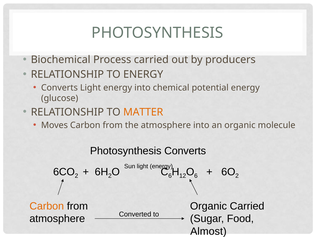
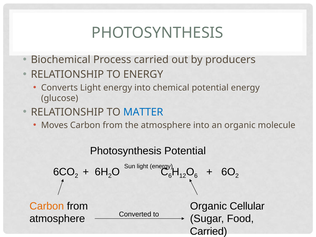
MATTER colour: orange -> blue (143, 112)
Photosynthesis Converts: Converts -> Potential (185, 151)
Organic Carried: Carried -> Cellular (247, 206)
Almost: Almost -> Carried (209, 231)
